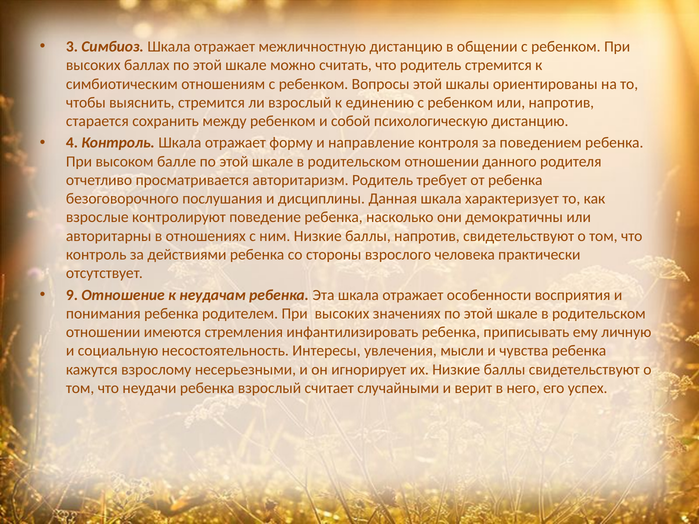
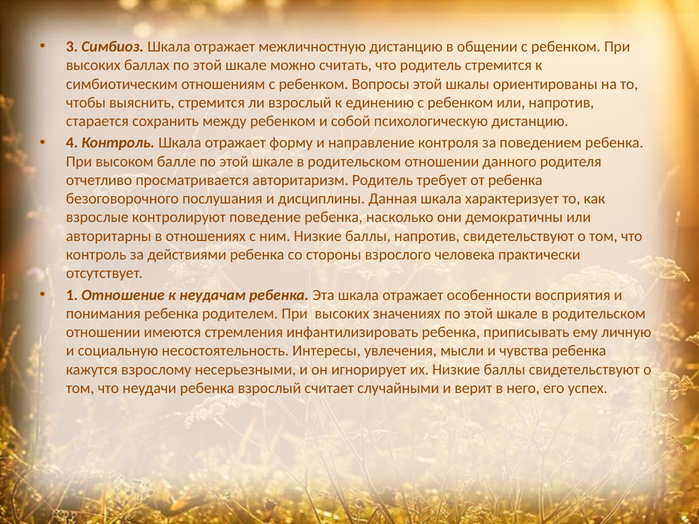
9: 9 -> 1 (72, 295)
